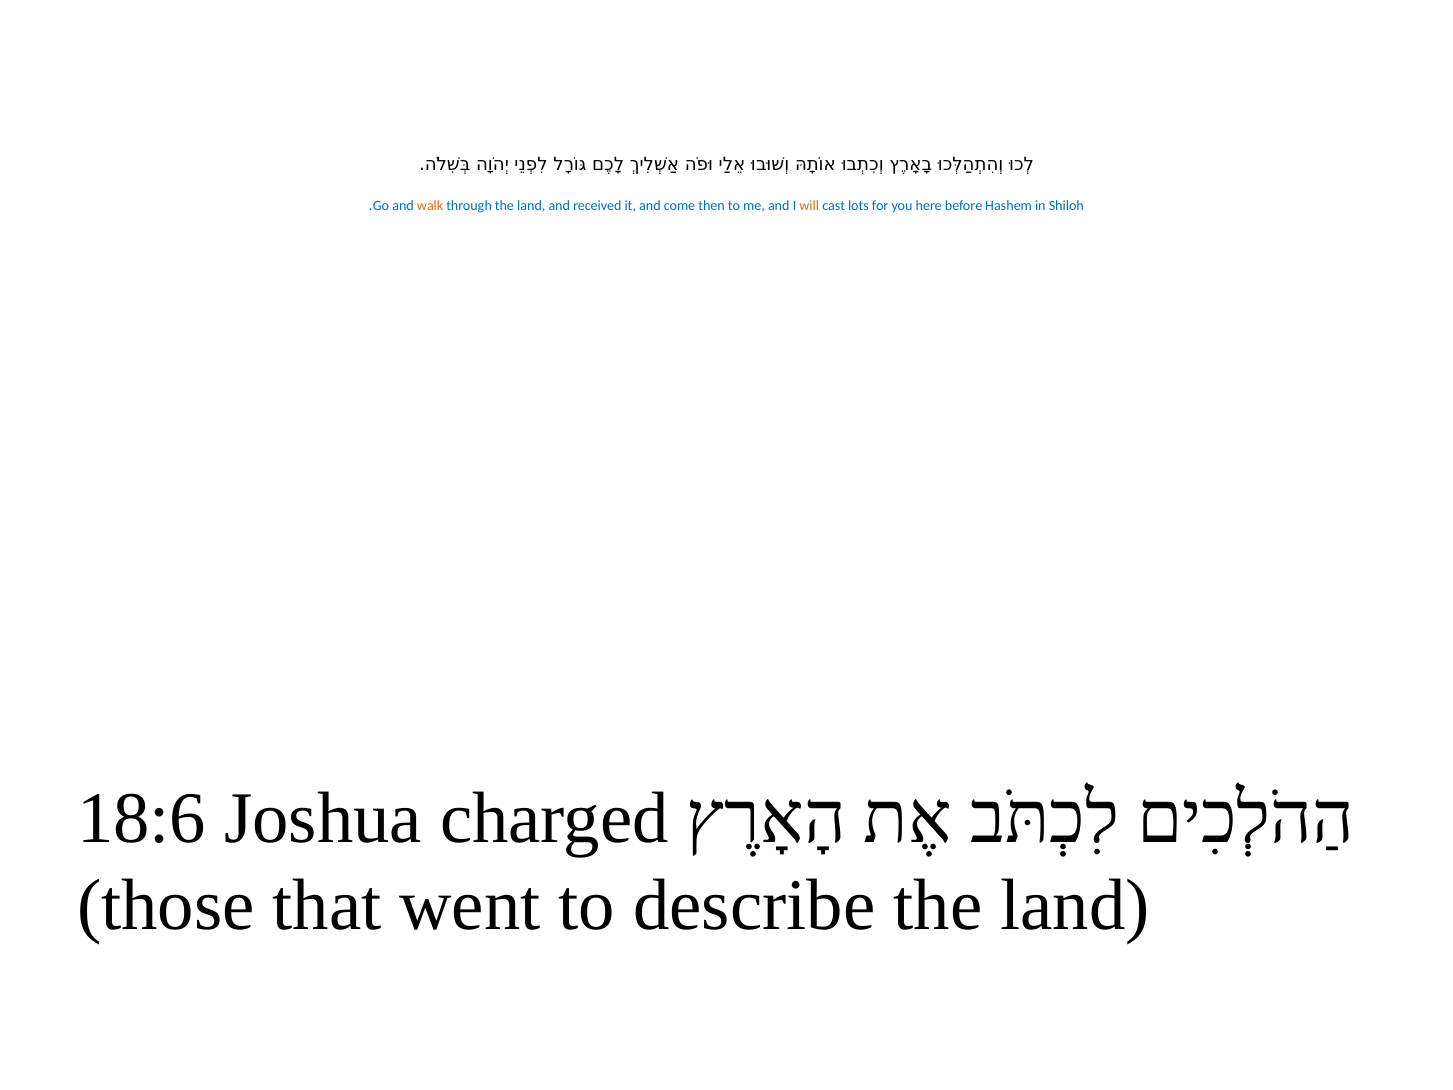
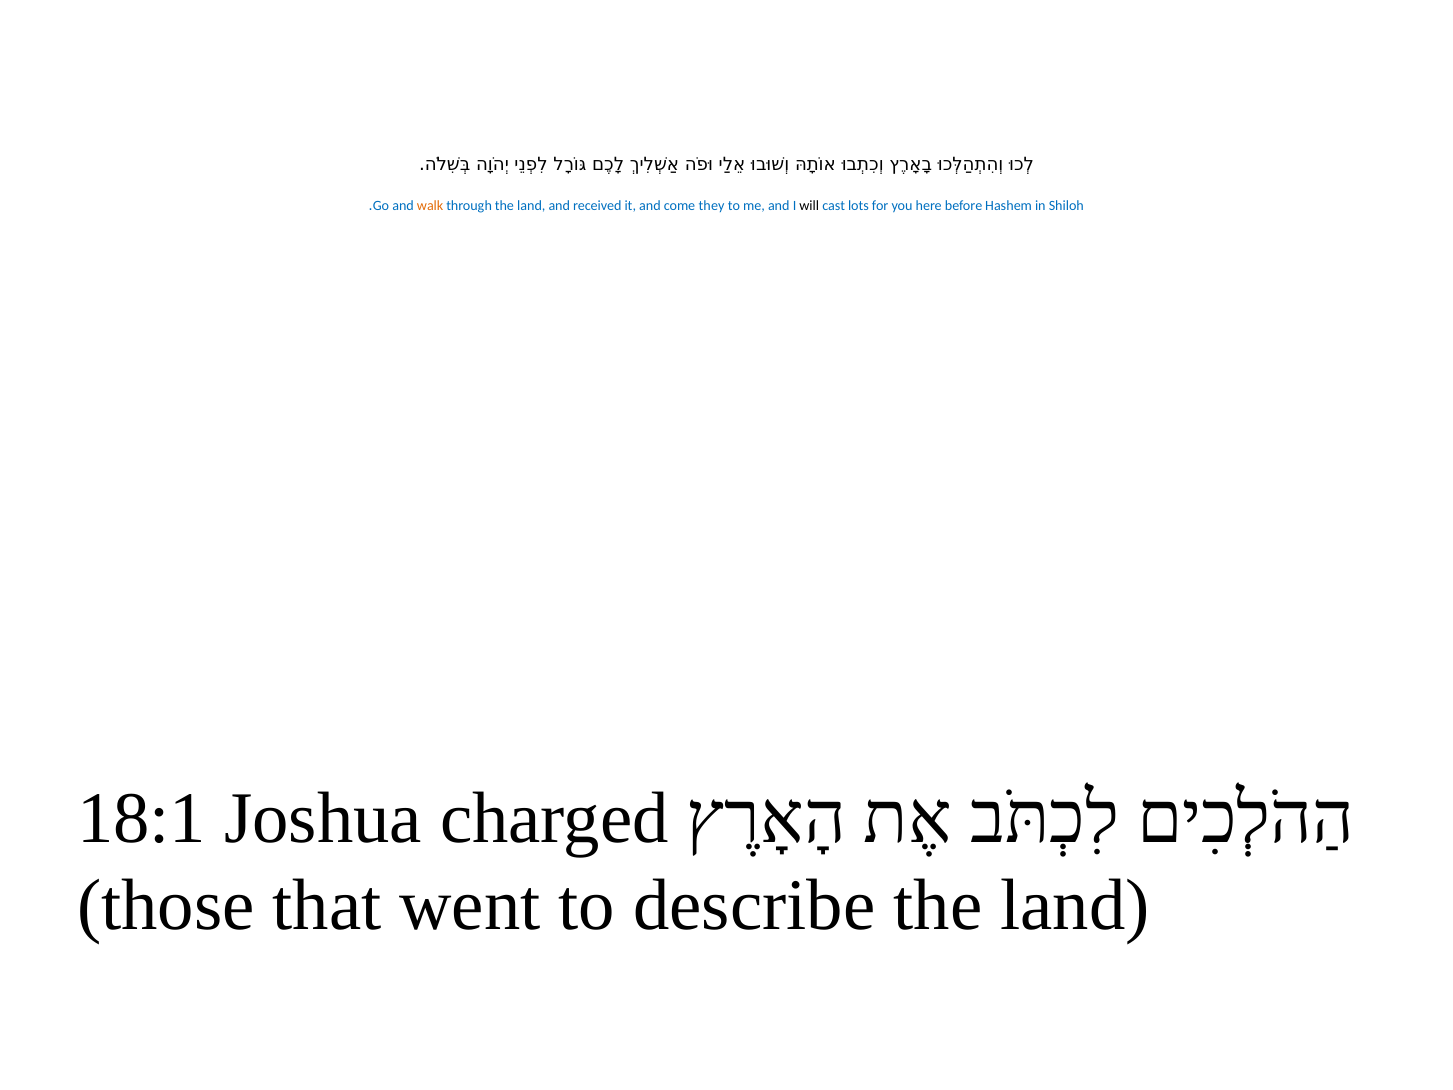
then: then -> they (712, 206)
will colour: orange -> black (809, 206)
18:6: 18:6 -> 18:1 (142, 818)
